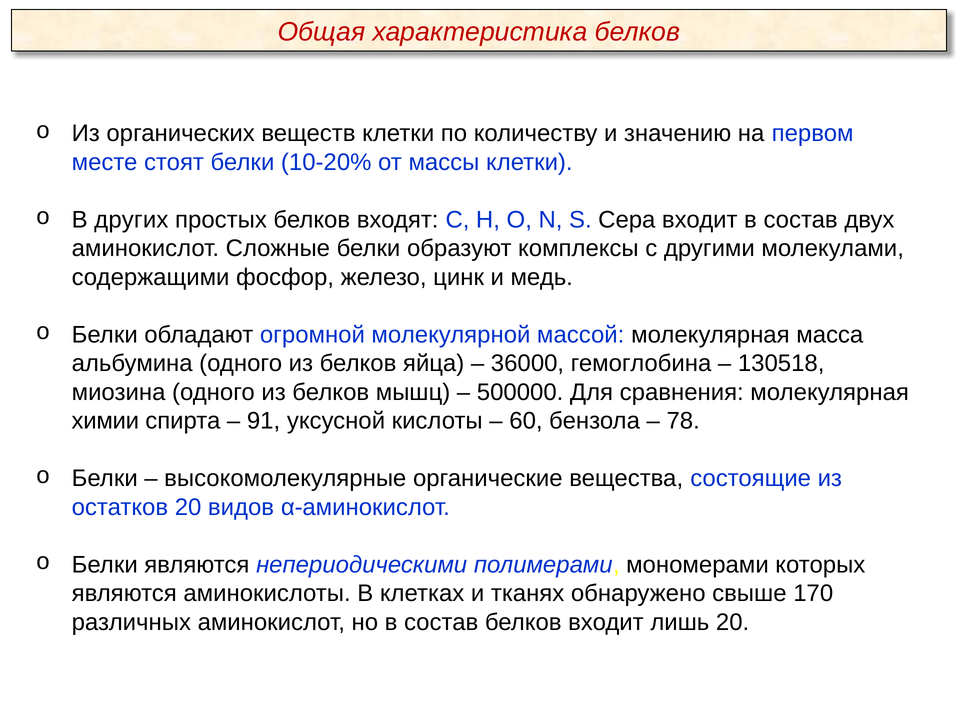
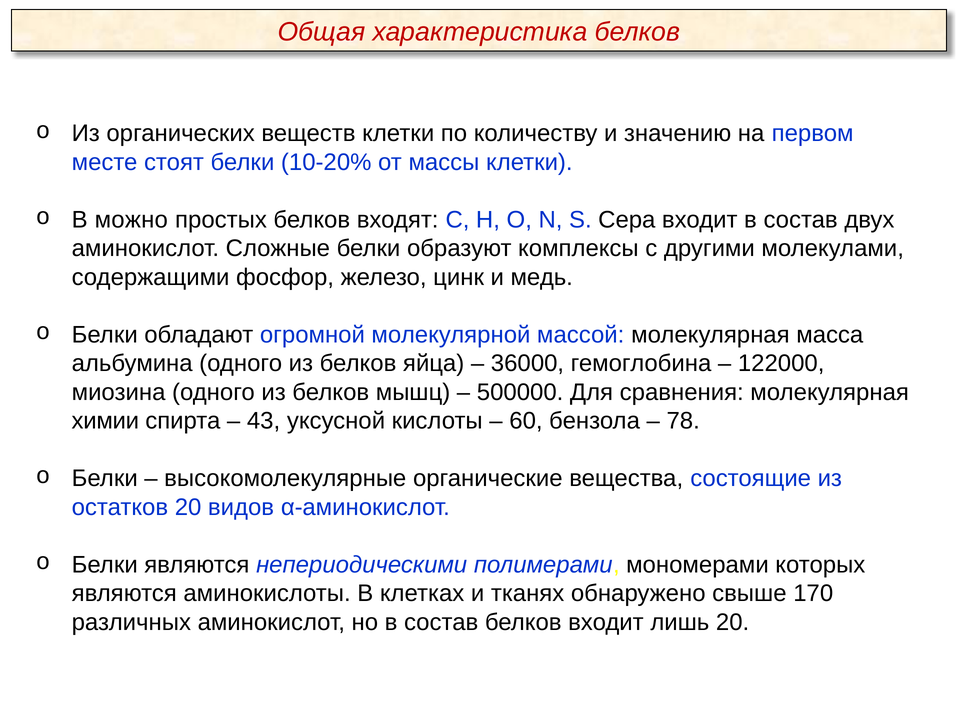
других: других -> можно (131, 220)
130518: 130518 -> 122000 (781, 363)
91: 91 -> 43 (264, 421)
